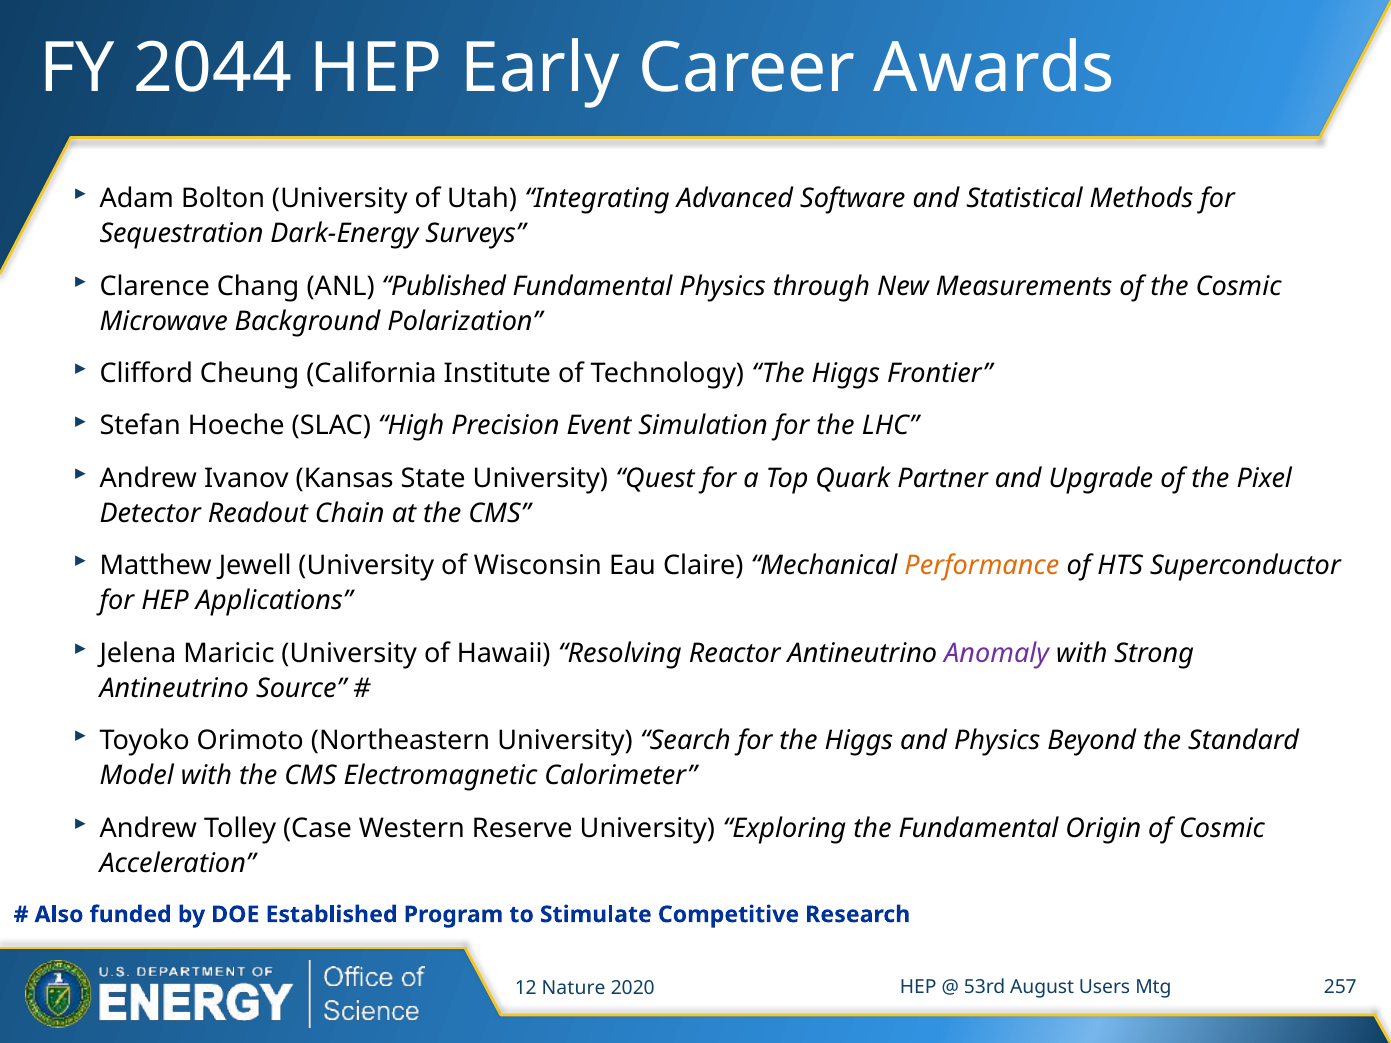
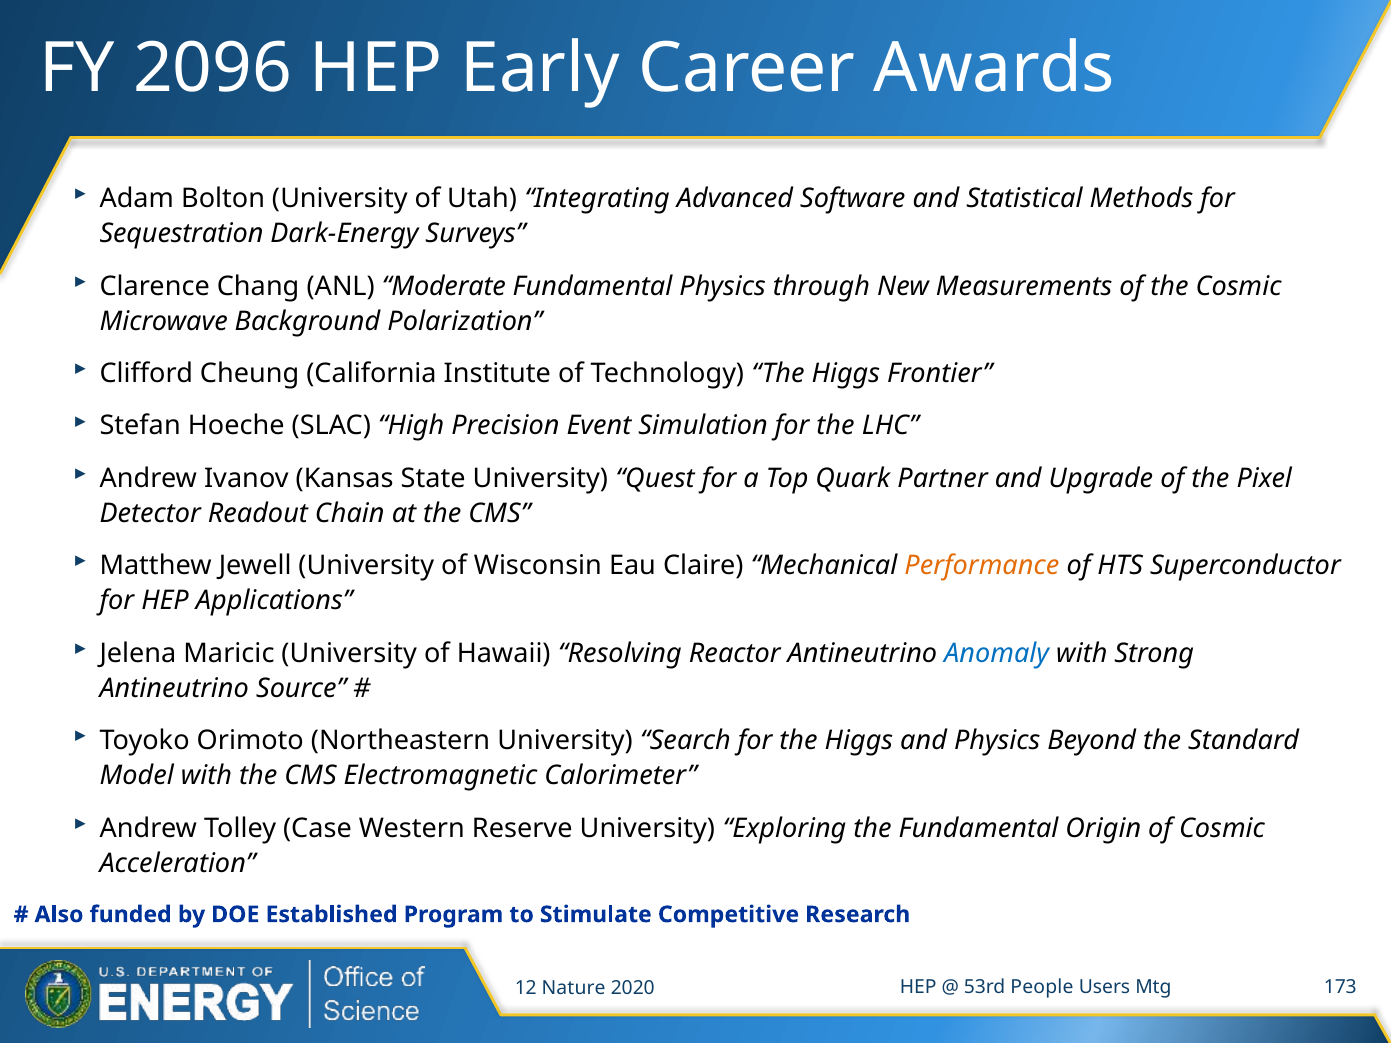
2044: 2044 -> 2096 (213, 68)
Published: Published -> Moderate (444, 286)
Anomaly colour: purple -> blue (997, 653)
August: August -> People (1042, 987)
257: 257 -> 173 (1340, 987)
